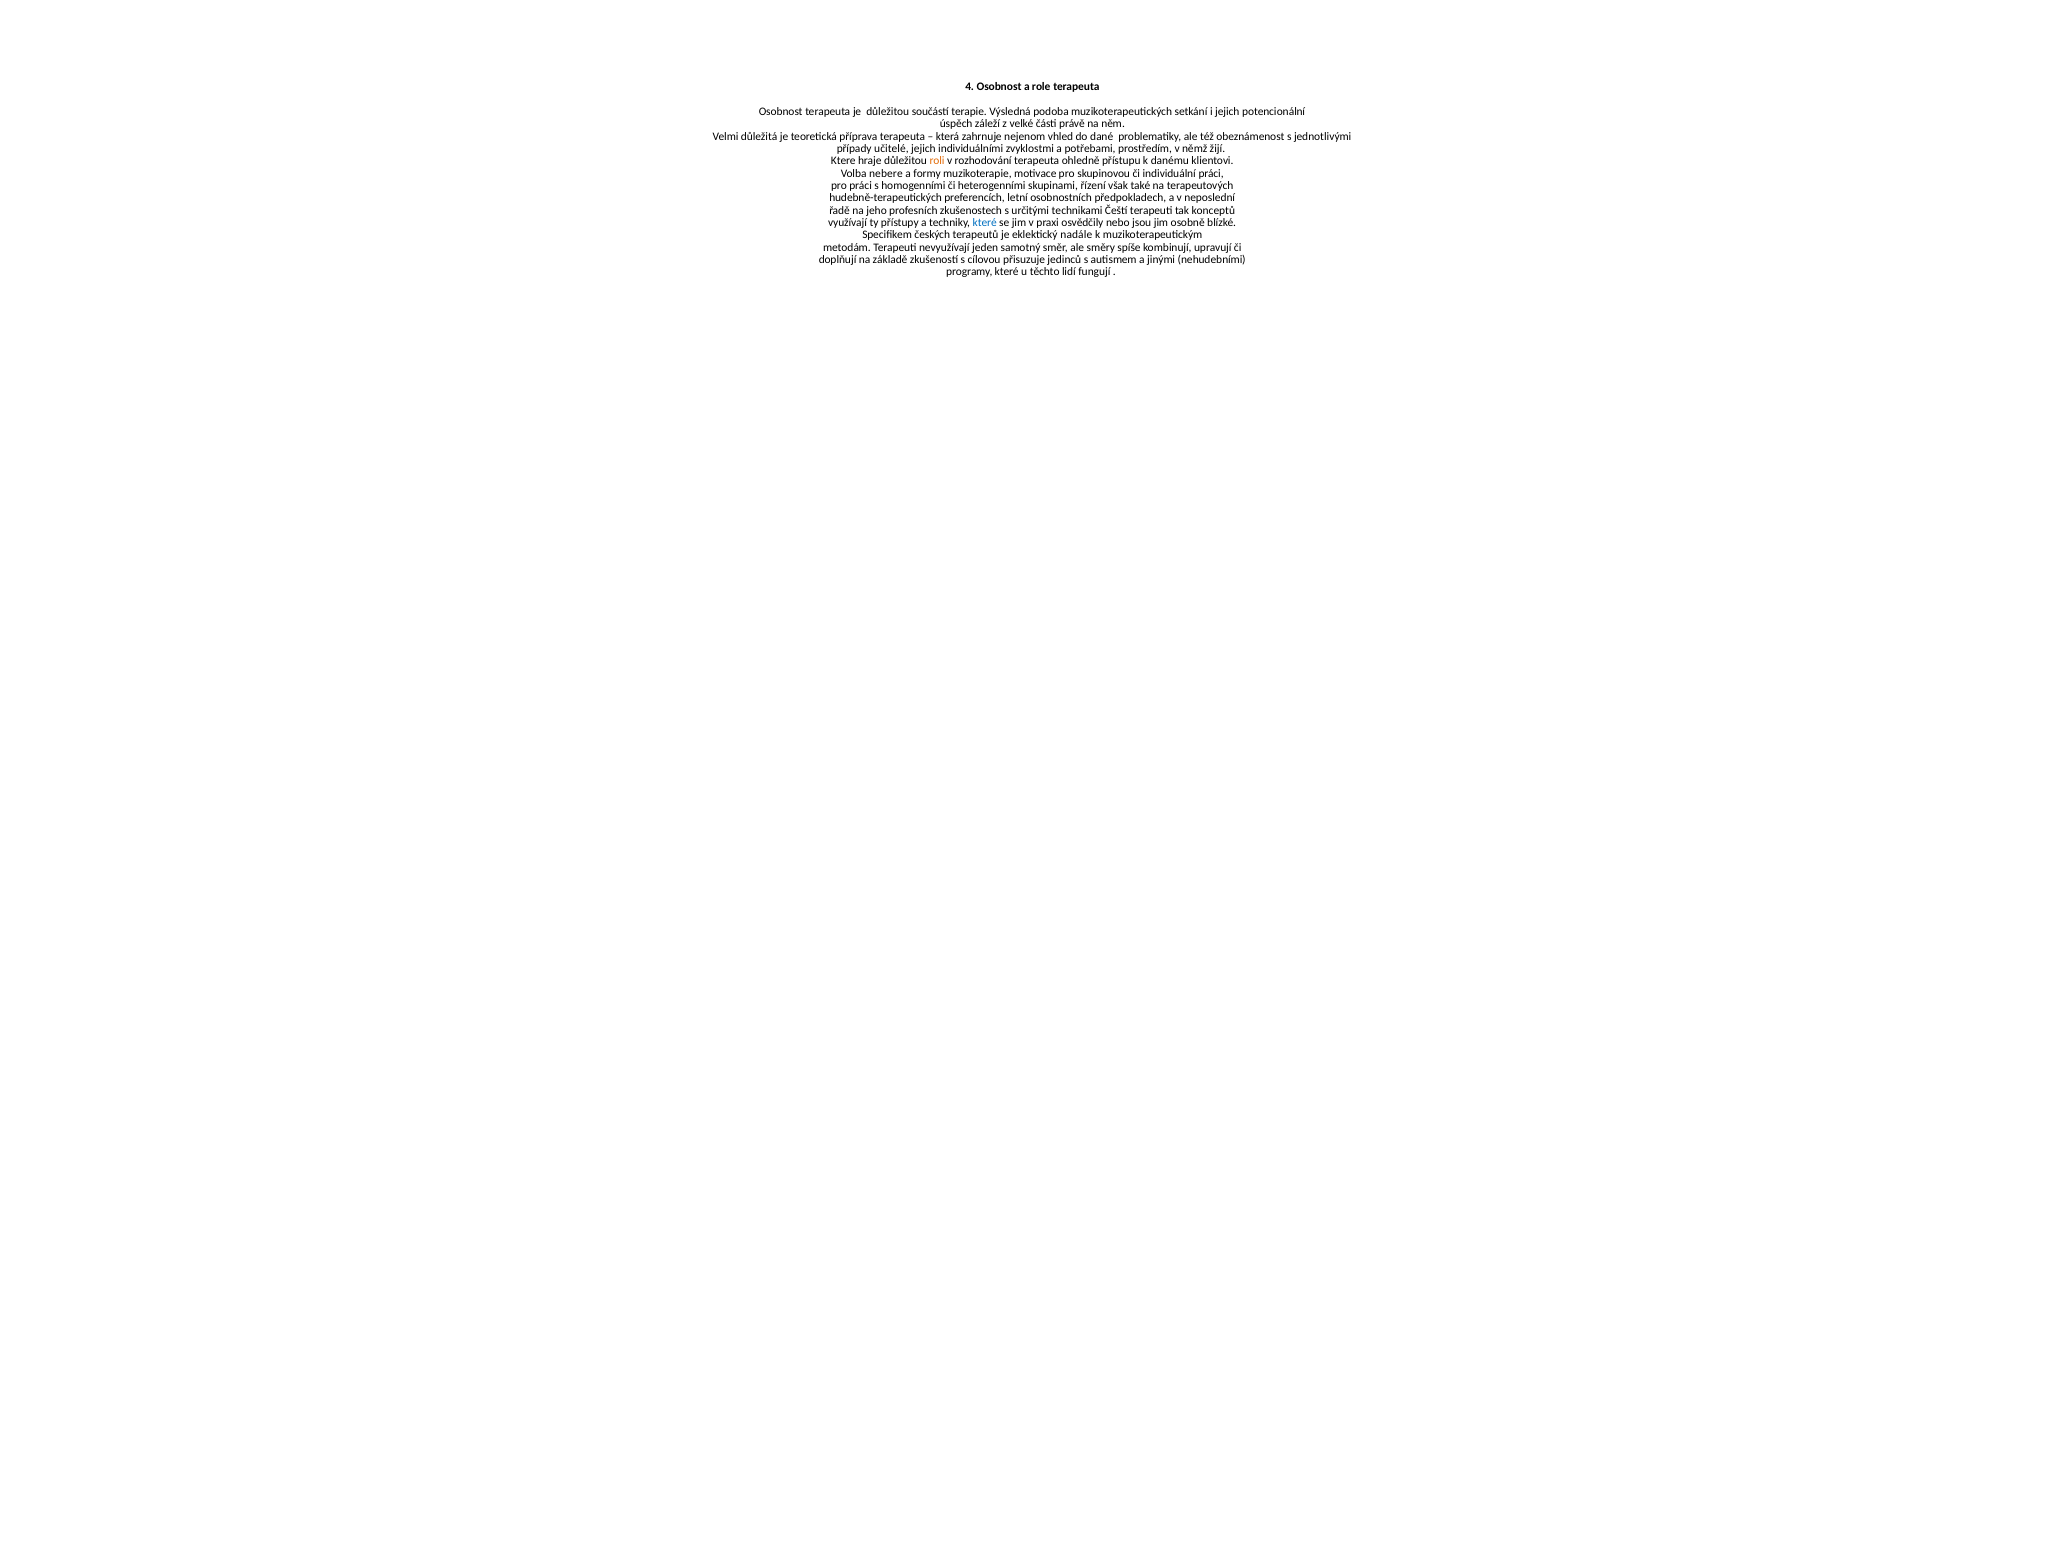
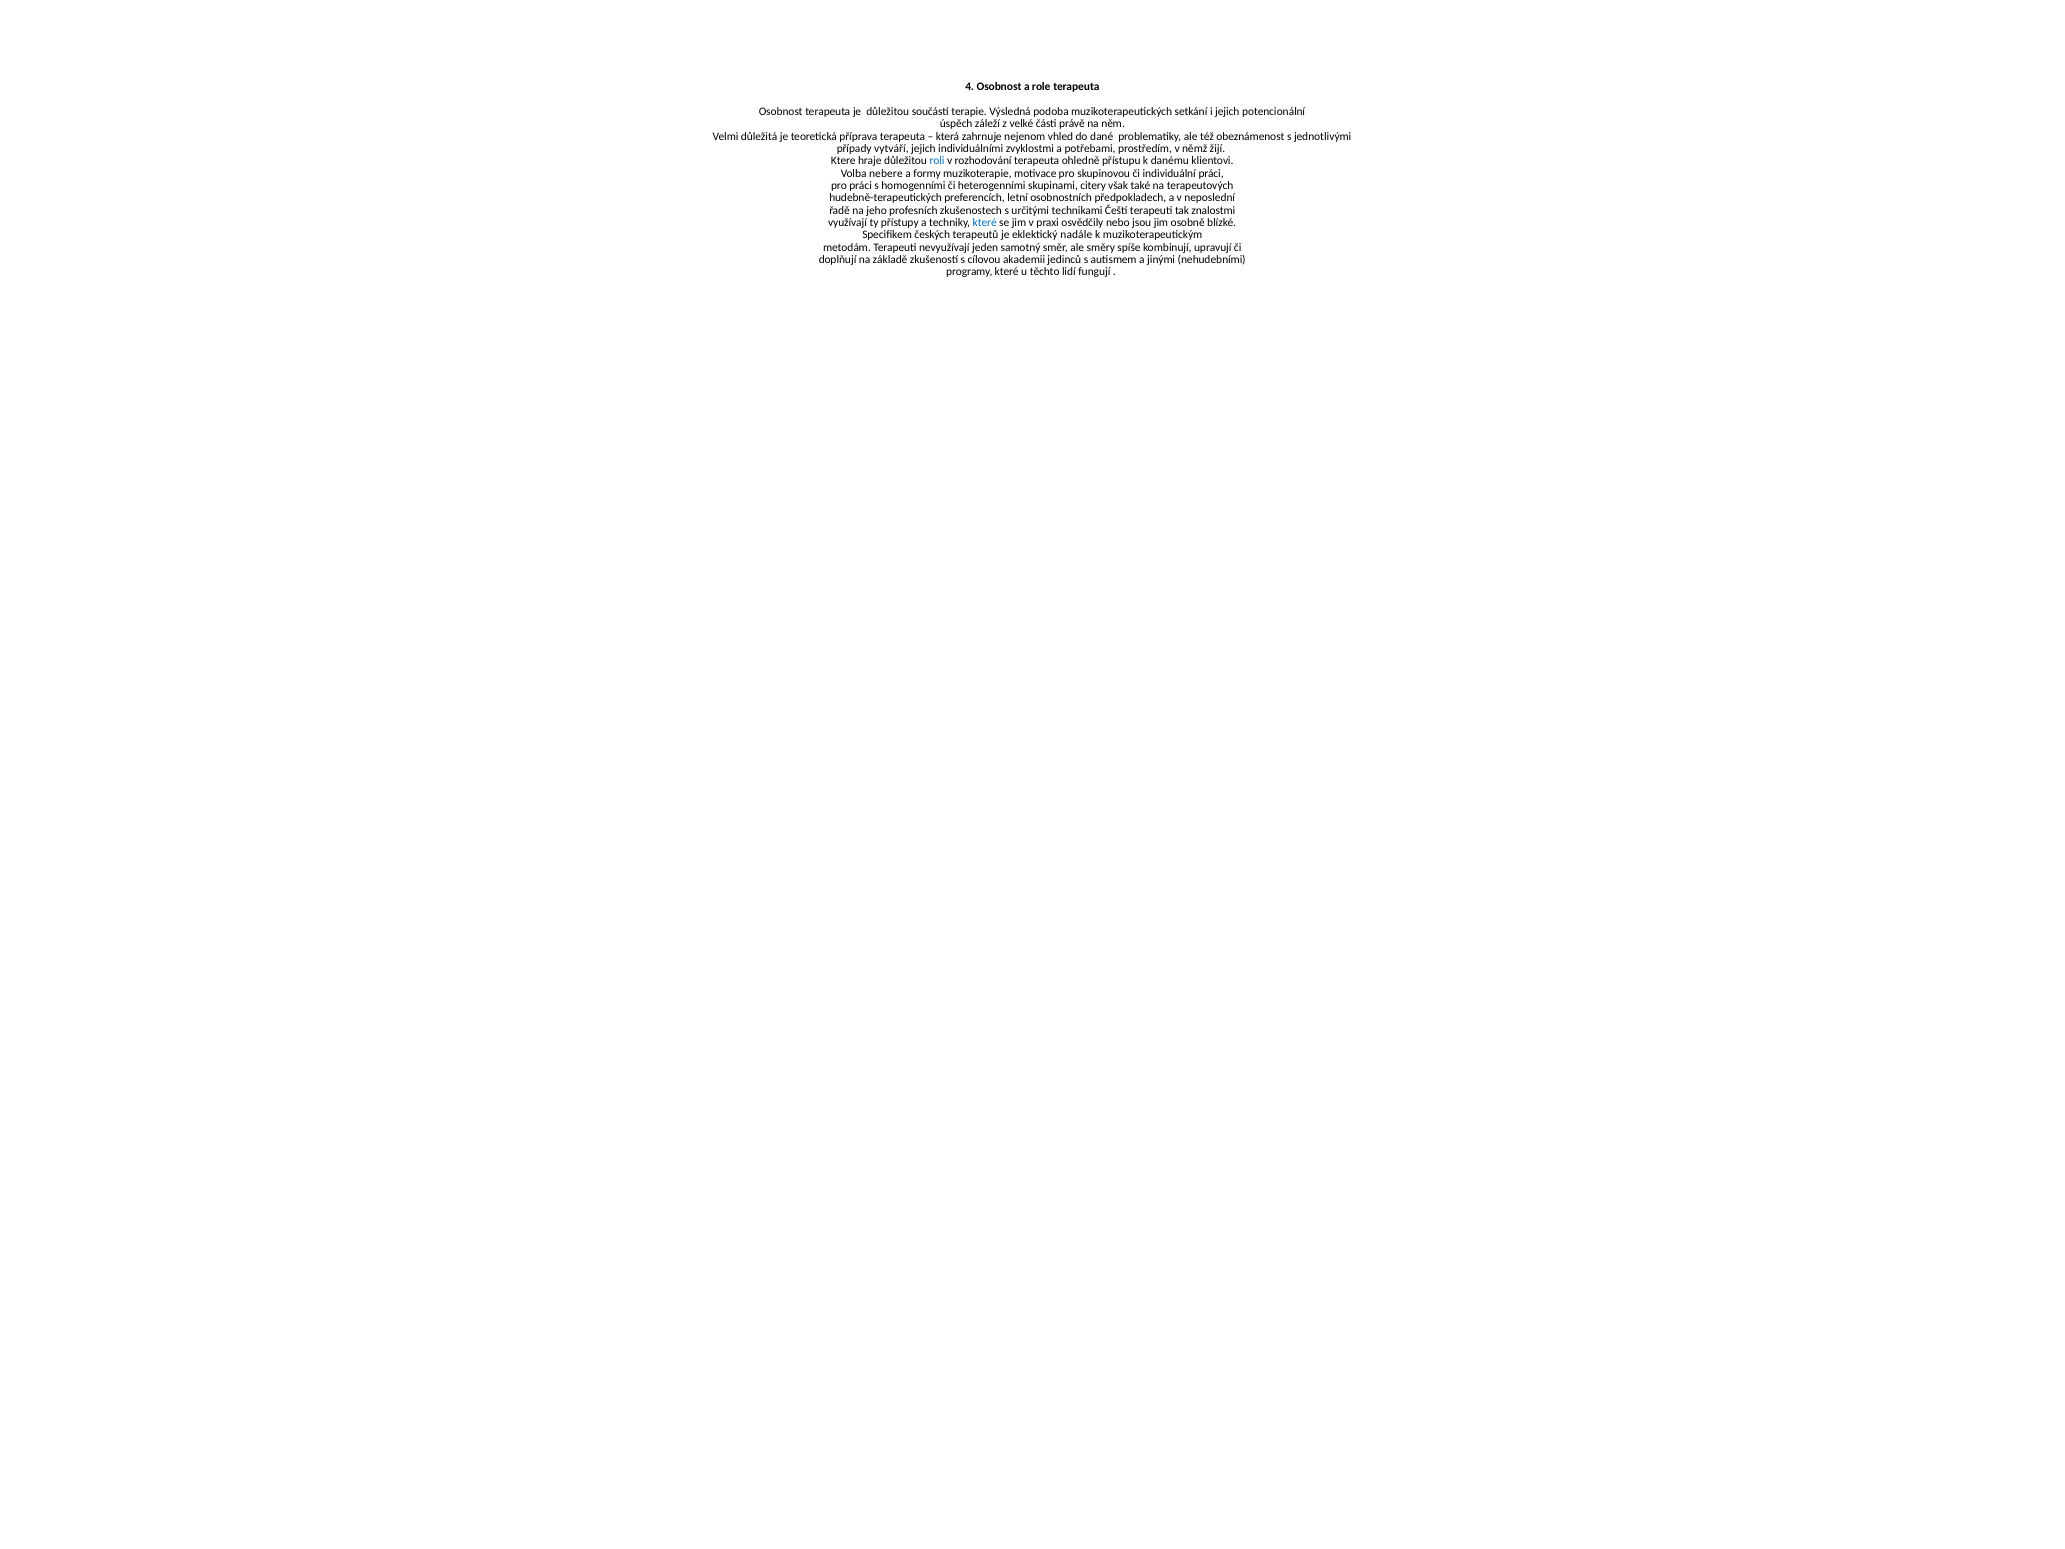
učitelé: učitelé -> vytváří (891, 149)
roli colour: orange -> blue (937, 161)
řízení: řízení -> citery (1093, 186)
konceptů: konceptů -> znalostmi (1213, 210)
přisuzuje: přisuzuje -> akademii (1024, 260)
